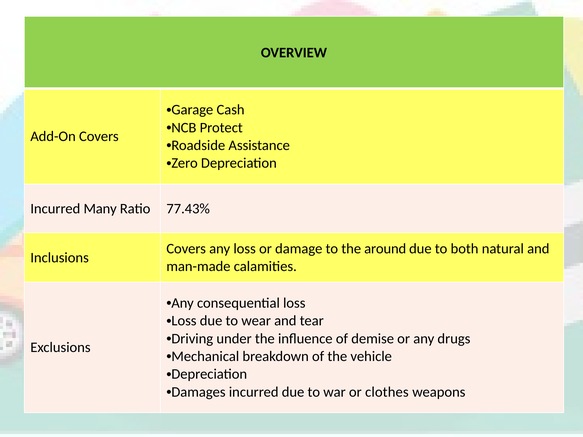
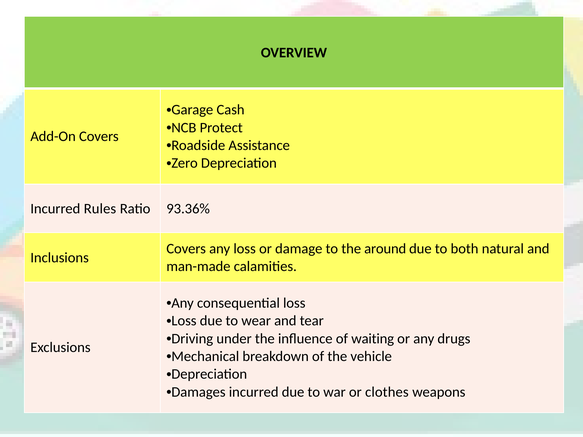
Many: Many -> Rules (100, 209)
77.43%: 77.43% -> 93.36% (188, 209)
demise: demise -> waiting (373, 339)
